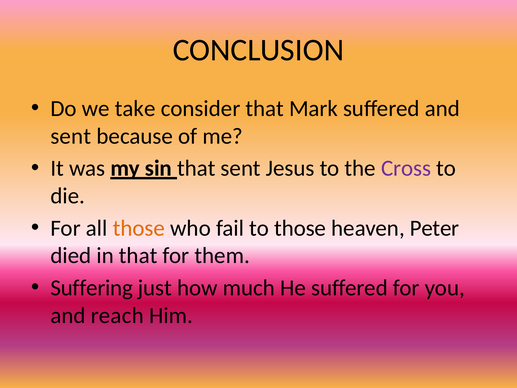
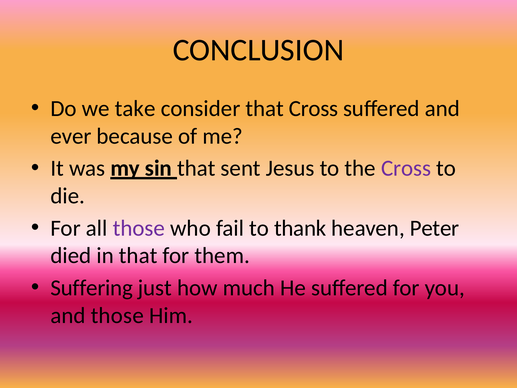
that Mark: Mark -> Cross (314, 108)
sent: sent -> ever (71, 136)
those colour: orange -> purple (139, 228)
to those: those -> thank (300, 228)
and reach: reach -> those (117, 315)
